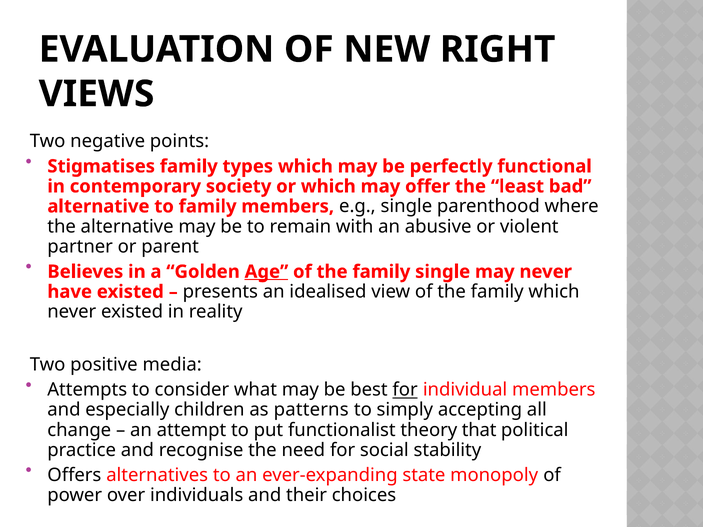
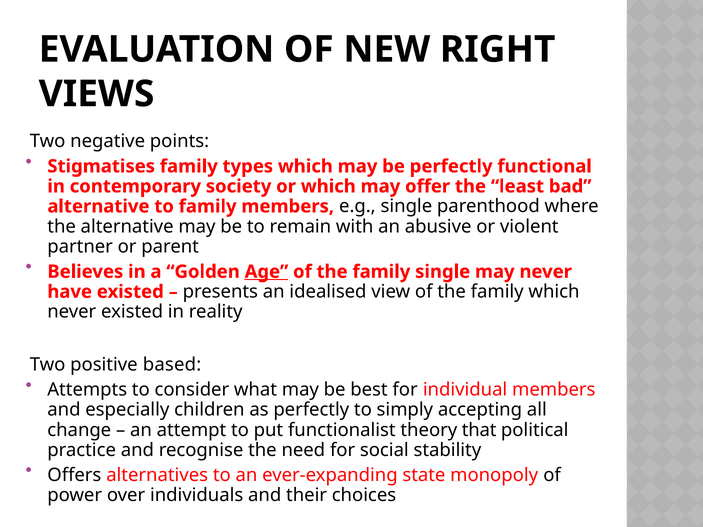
media: media -> based (172, 365)
for underline: present -> none (405, 390)
as patterns: patterns -> perfectly (311, 410)
